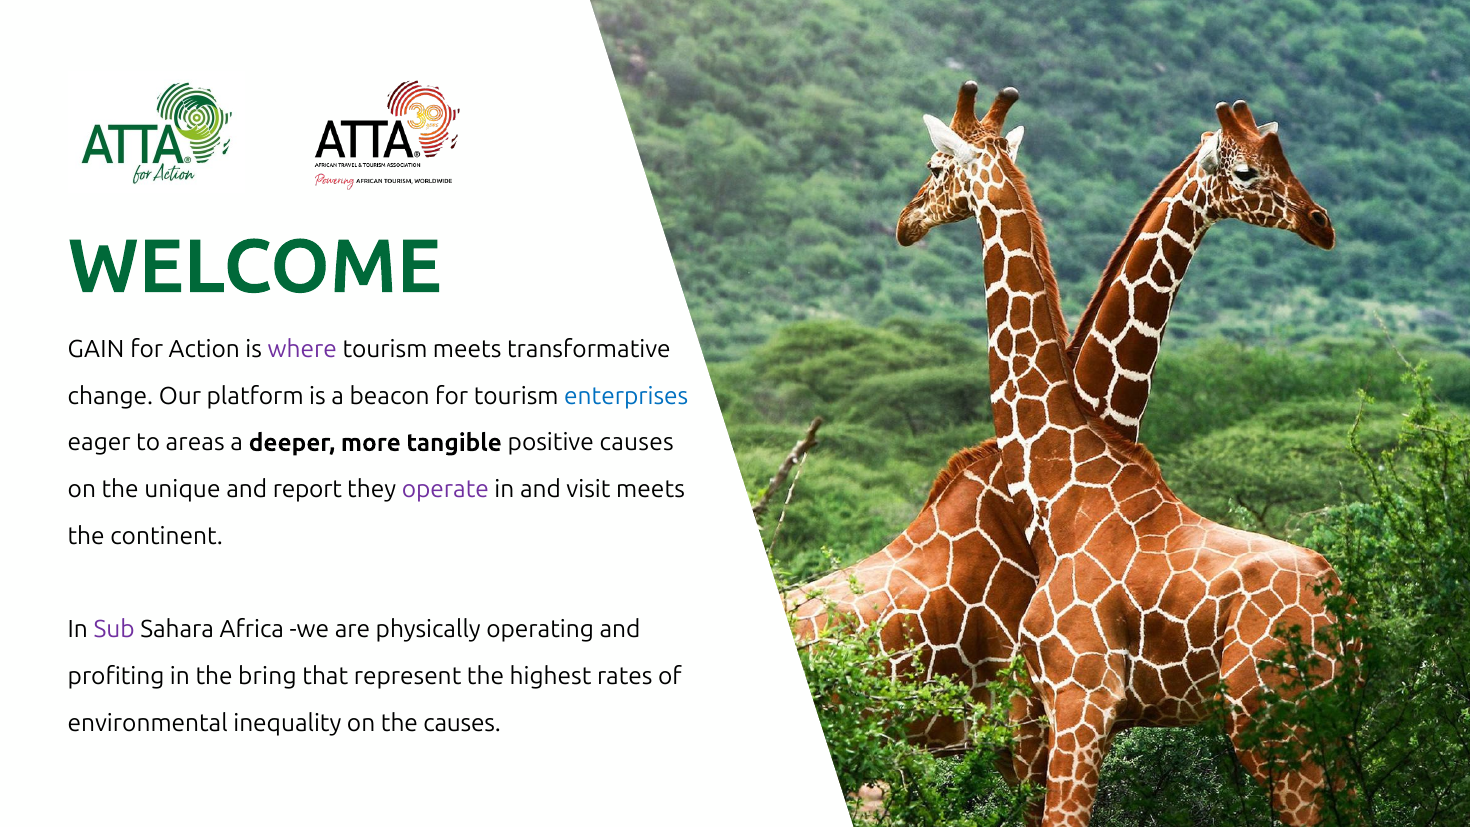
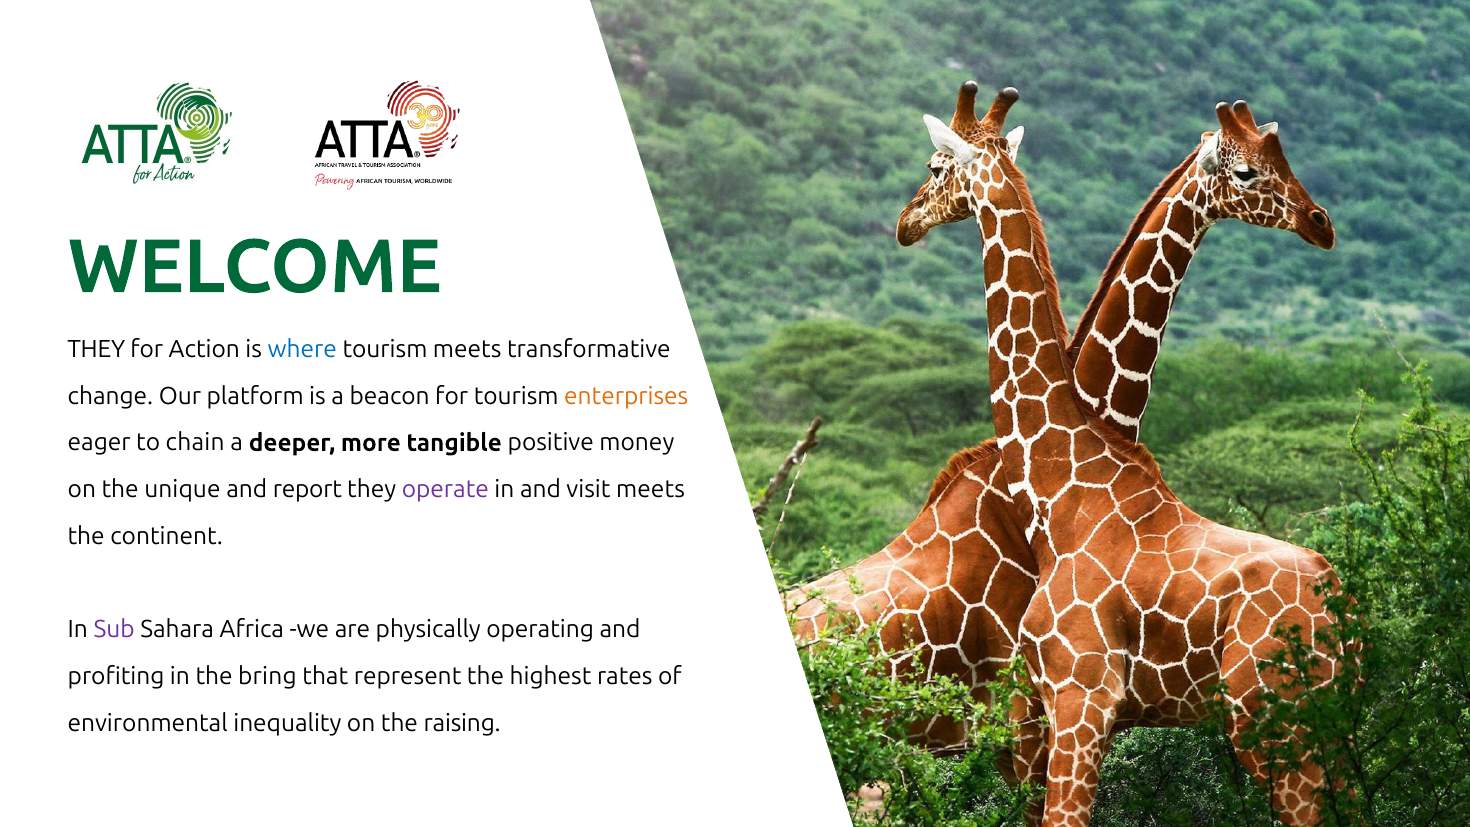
GAIN: GAIN -> THEY (96, 349)
where colour: purple -> blue (302, 349)
enterprises colour: blue -> orange (626, 396)
areas: areas -> chain (195, 443)
positive causes: causes -> money (637, 443)
the causes: causes -> raising (462, 723)
